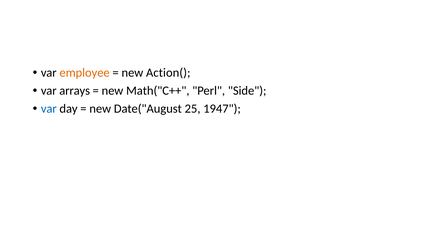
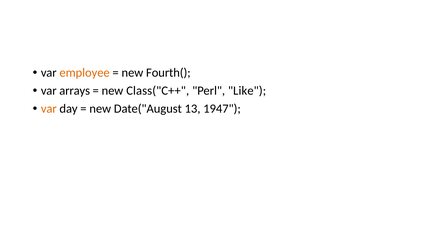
Action(: Action( -> Fourth( (168, 73)
Math("C++: Math("C++ -> Class("C++ (158, 91)
Side: Side -> Like (247, 91)
var colour: blue -> orange (49, 109)
25: 25 -> 13 (193, 109)
